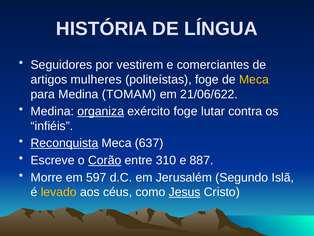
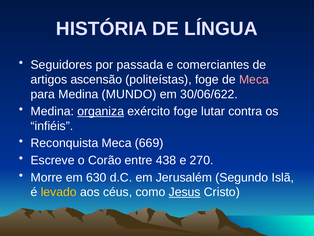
vestirem: vestirem -> passada (140, 65)
mulheres: mulheres -> ascensão (96, 79)
Meca colour: yellow -> pink (254, 79)
TOMAM: TOMAM -> MUNDO (129, 94)
21/06/622: 21/06/622 -> 30/06/622 (209, 94)
Reconquista underline: present -> none (64, 143)
637: 637 -> 669 (149, 143)
Corão underline: present -> none (105, 160)
310: 310 -> 438 (166, 160)
887: 887 -> 270 (202, 160)
597: 597 -> 630 (96, 177)
